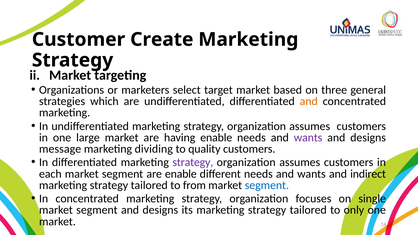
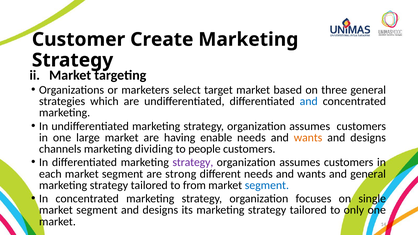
and colour: orange -> blue (309, 101)
wants colour: purple -> orange (308, 138)
message: message -> channels (60, 149)
quality: quality -> people (204, 149)
are enable: enable -> strong (181, 174)
and indirect: indirect -> general (368, 174)
